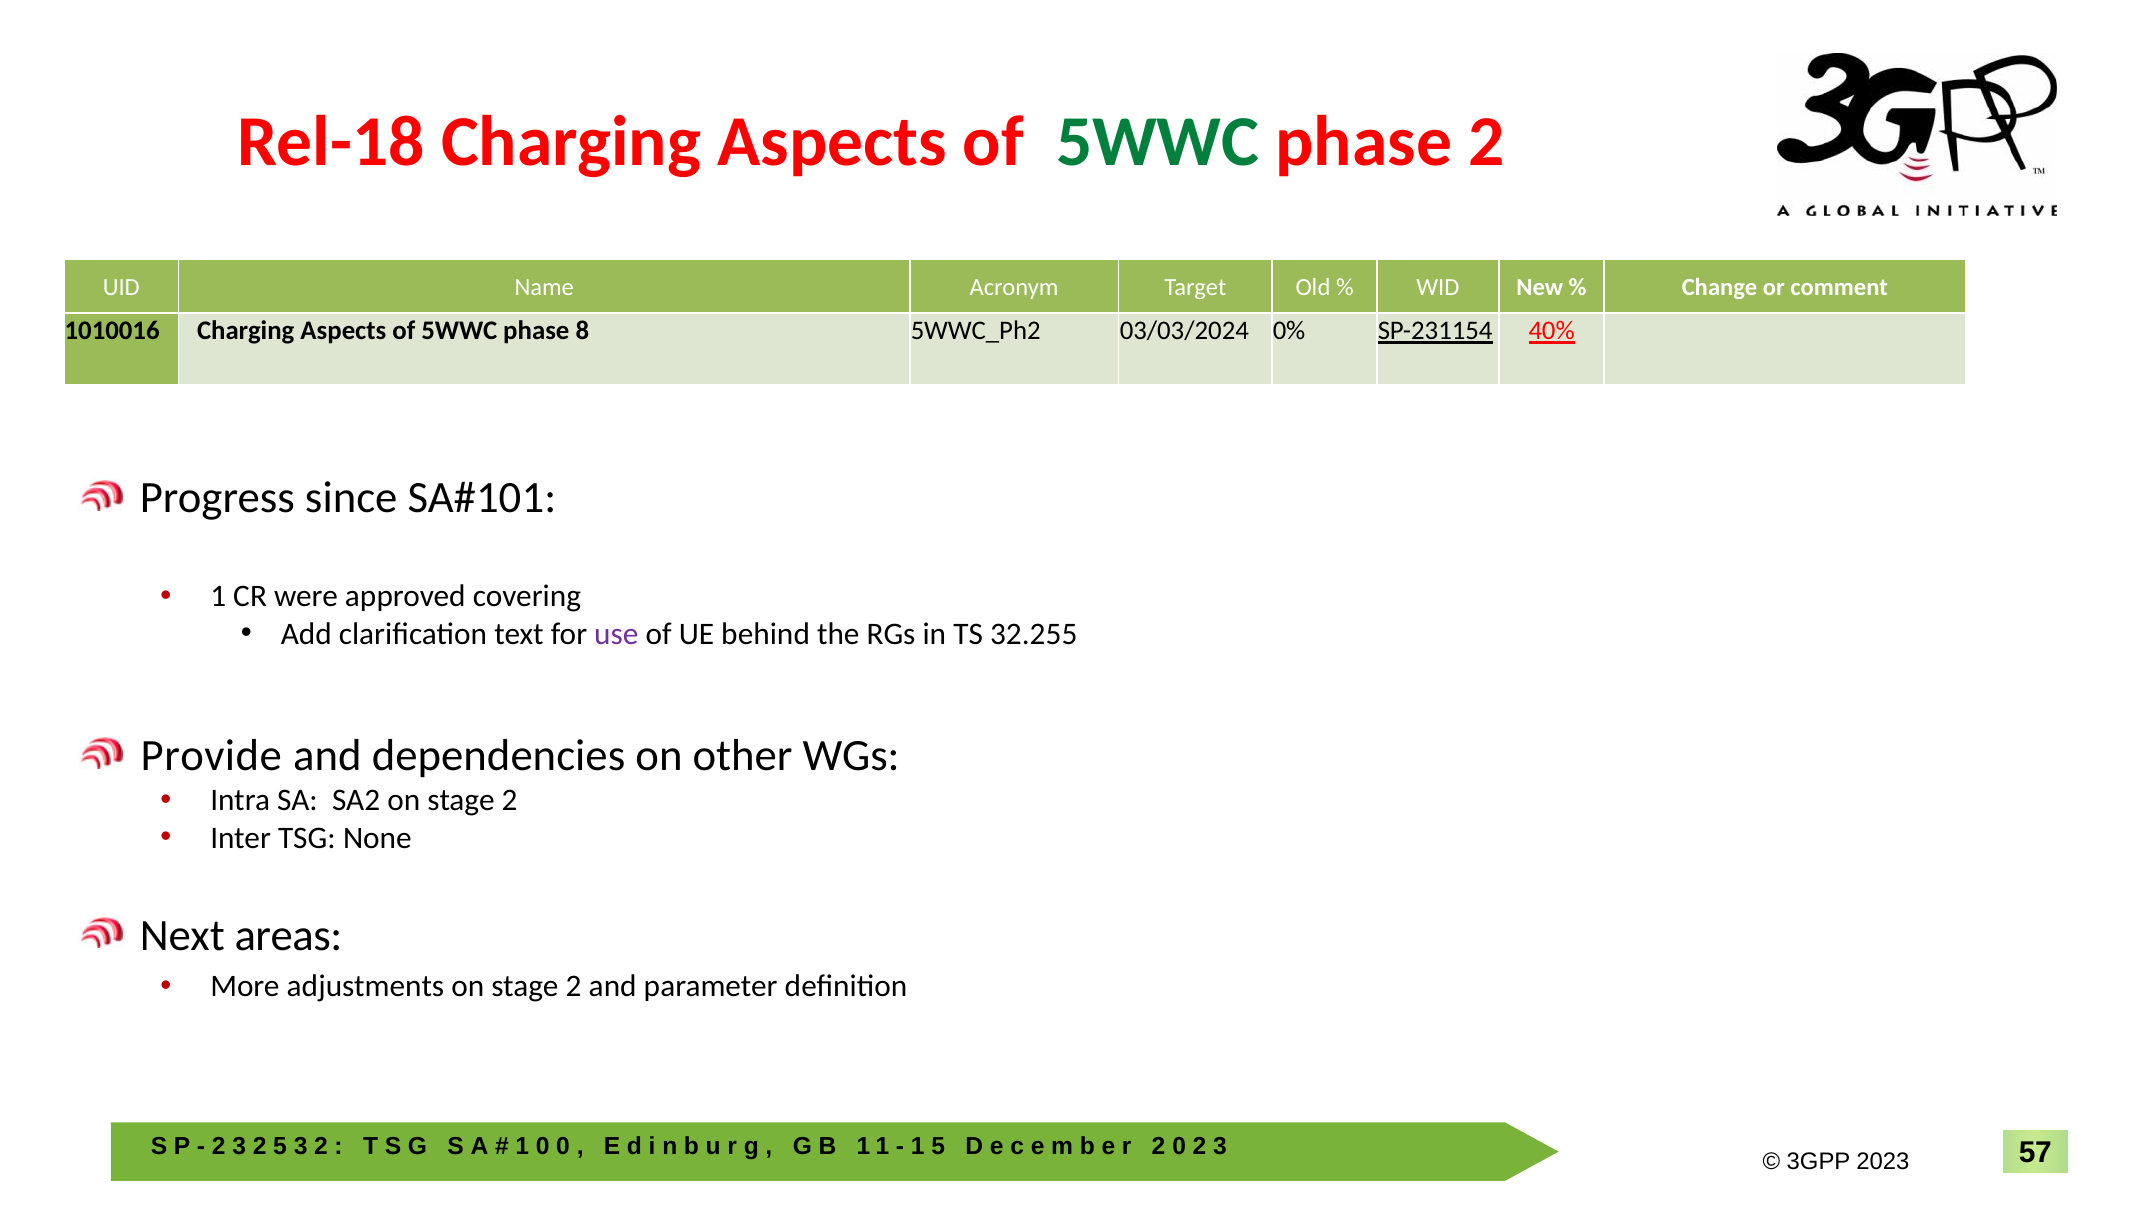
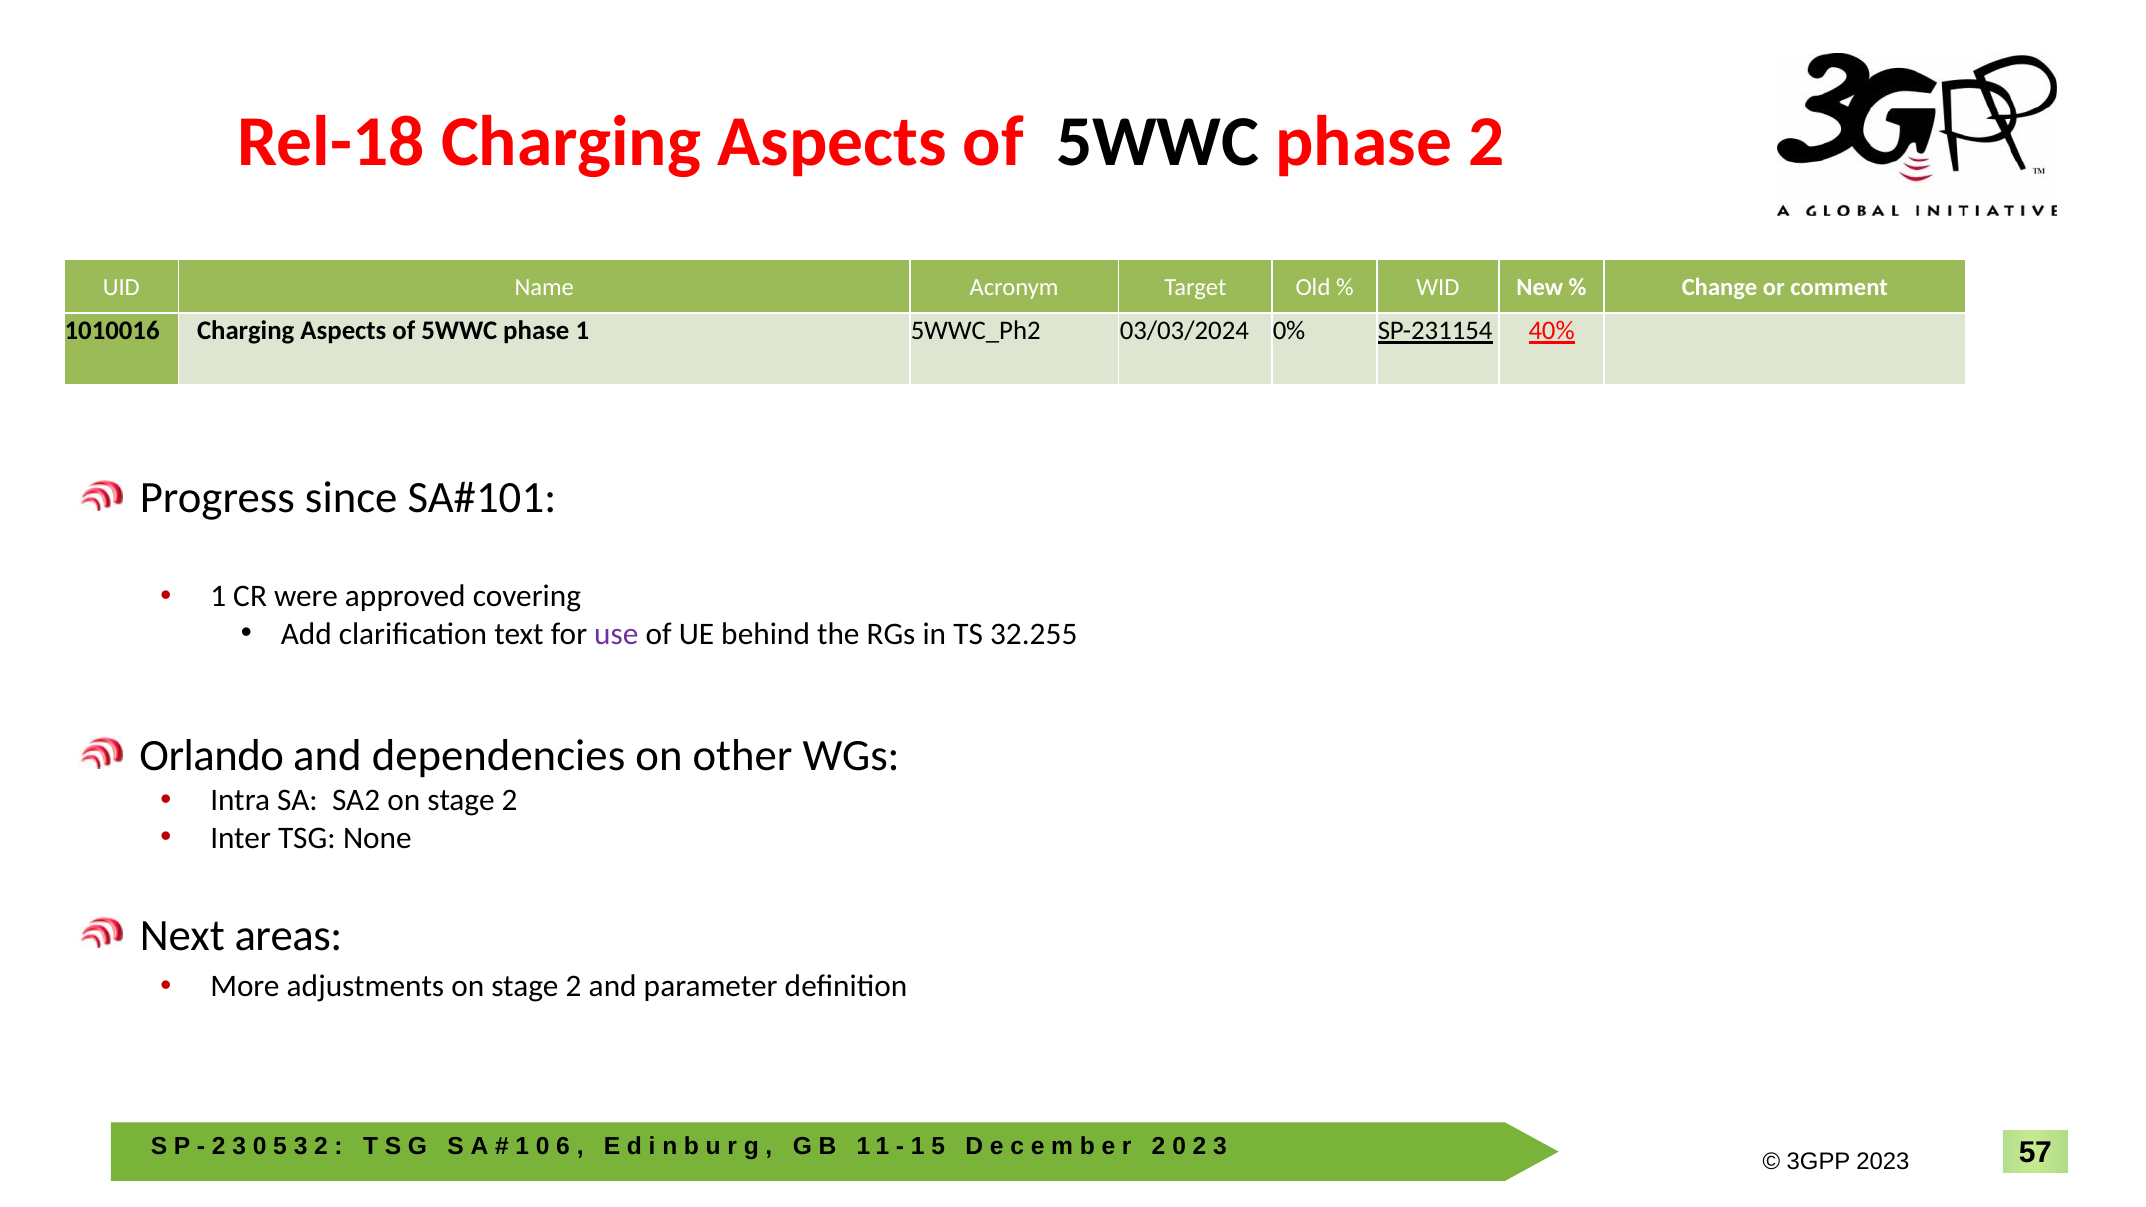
5WWC colour: green -> black (1158, 142)
phase 8: 8 -> 1 (582, 331)
Provide: Provide -> Orlando (212, 756)
2: 2 -> 0 (260, 1146)
0: 0 -> 6 (563, 1146)
